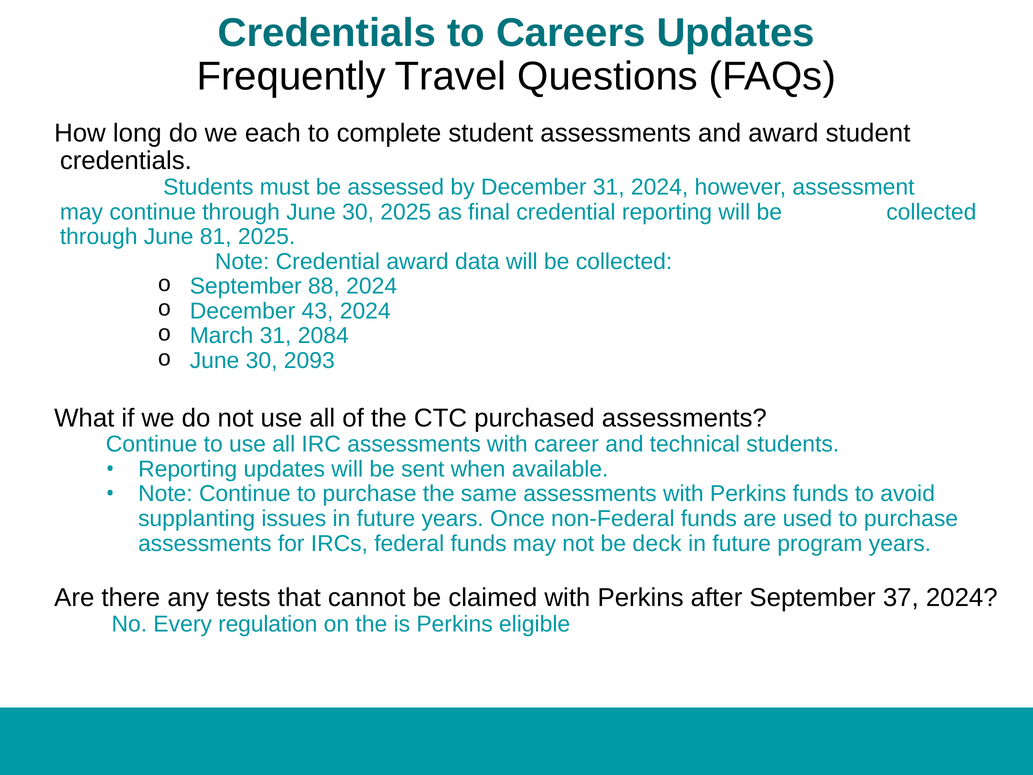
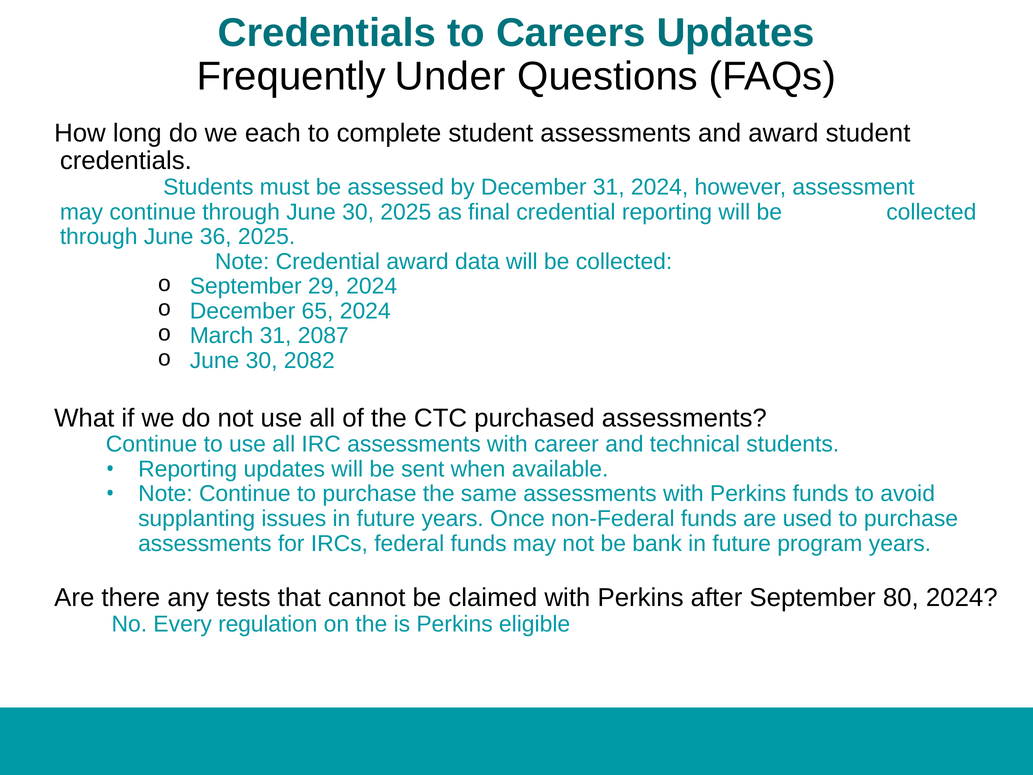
Travel: Travel -> Under (450, 76)
81: 81 -> 36 (216, 237)
88: 88 -> 29 (324, 286)
43: 43 -> 65 (318, 311)
2084: 2084 -> 2087 (323, 336)
2093: 2093 -> 2082 (309, 361)
deck: deck -> bank (657, 543)
37: 37 -> 80 (901, 597)
